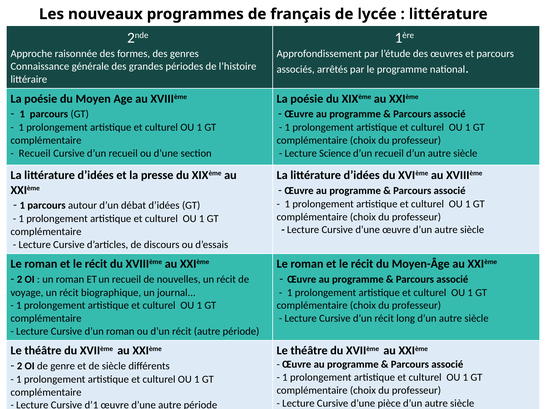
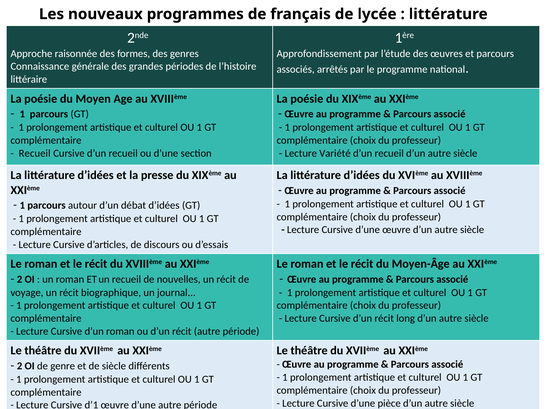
Science: Science -> Variété (335, 153)
